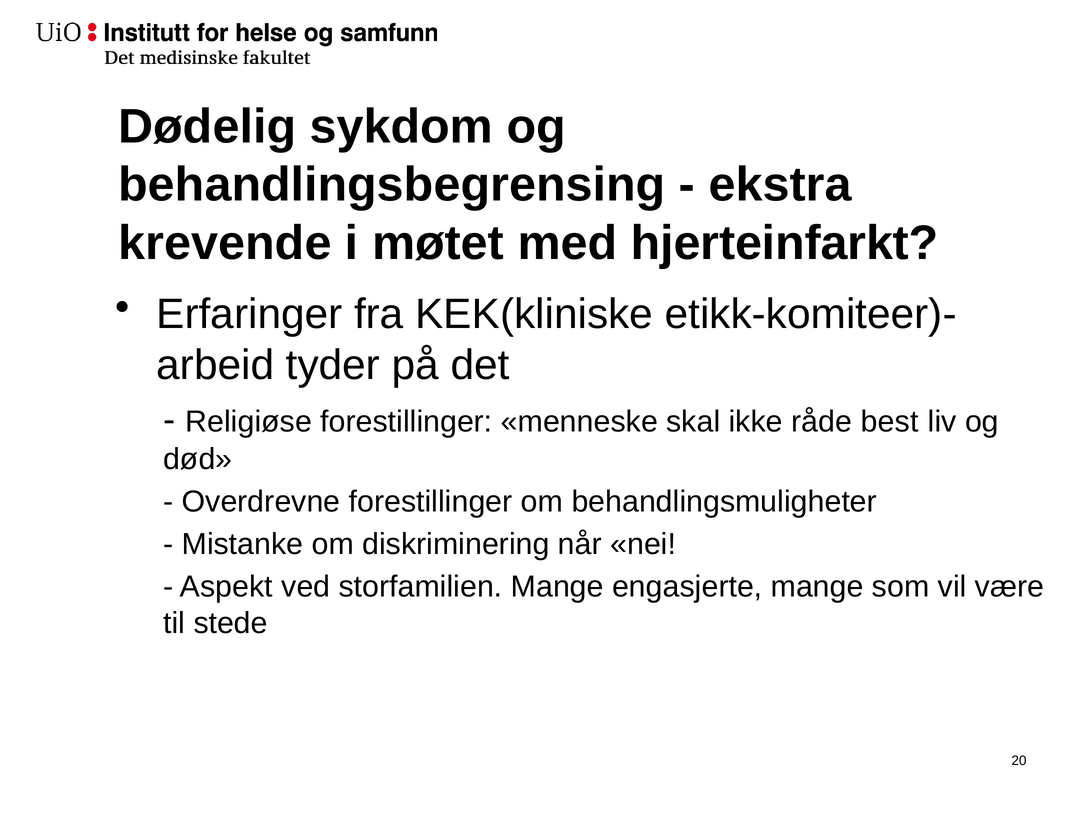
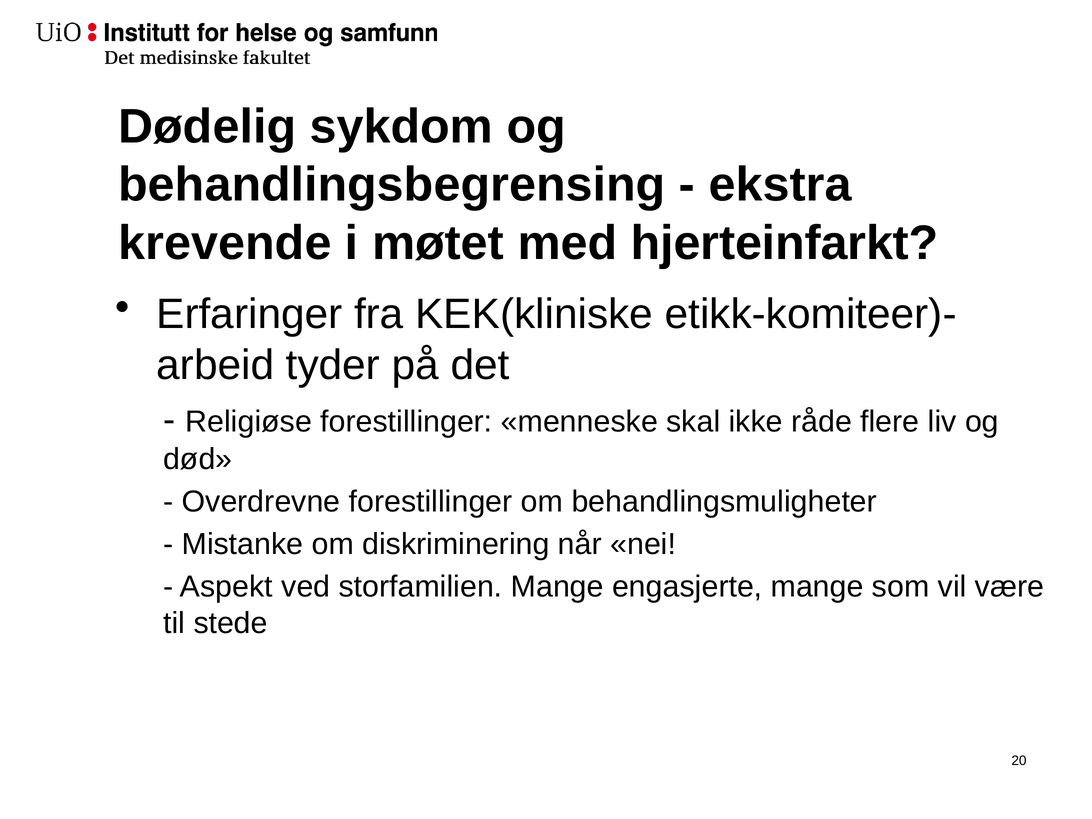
best: best -> flere (890, 422)
